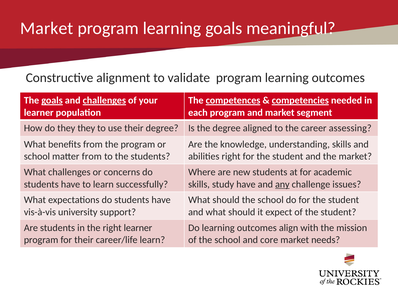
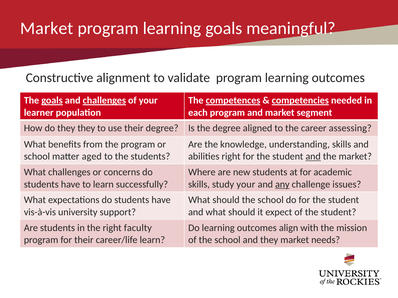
matter from: from -> aged (92, 157)
and underline: none -> present (313, 157)
study have: have -> your (246, 185)
right learner: learner -> faculty (138, 228)
and core: core -> they (269, 240)
